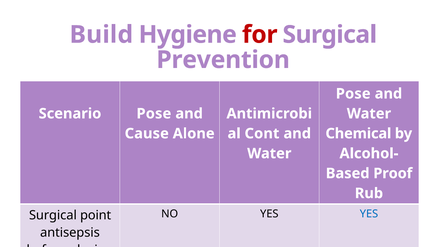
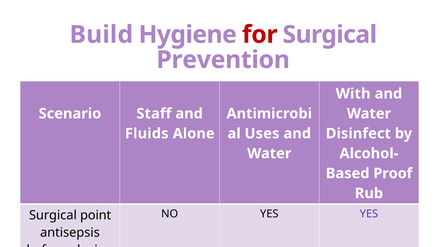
Pose: Pose -> With (353, 94)
Scenario Pose: Pose -> Staff (154, 114)
Cause: Cause -> Fluids (147, 134)
Cont: Cont -> Uses (262, 134)
Chemical: Chemical -> Disinfect (358, 134)
YES colour: blue -> purple (369, 214)
